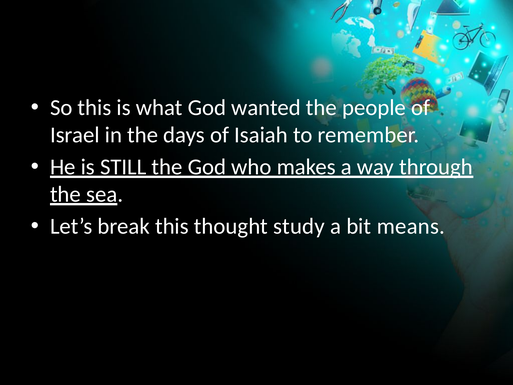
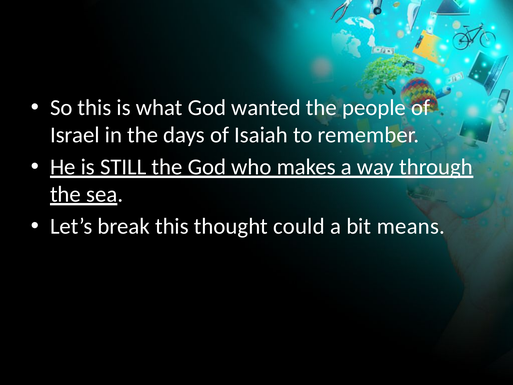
study: study -> could (299, 226)
